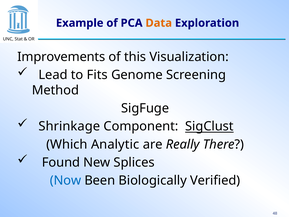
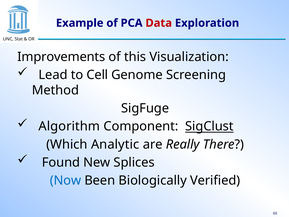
Data colour: orange -> red (159, 23)
Fits: Fits -> Cell (97, 75)
Shrinkage: Shrinkage -> Algorithm (69, 126)
